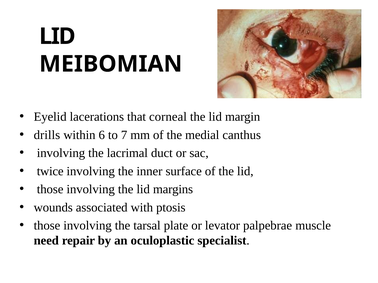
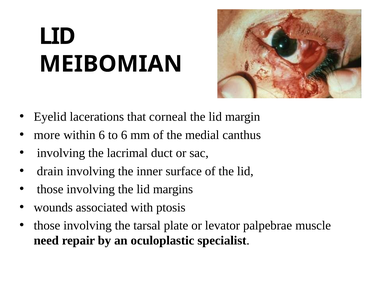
drills: drills -> more (47, 135)
to 7: 7 -> 6 (124, 135)
twice: twice -> drain (50, 171)
